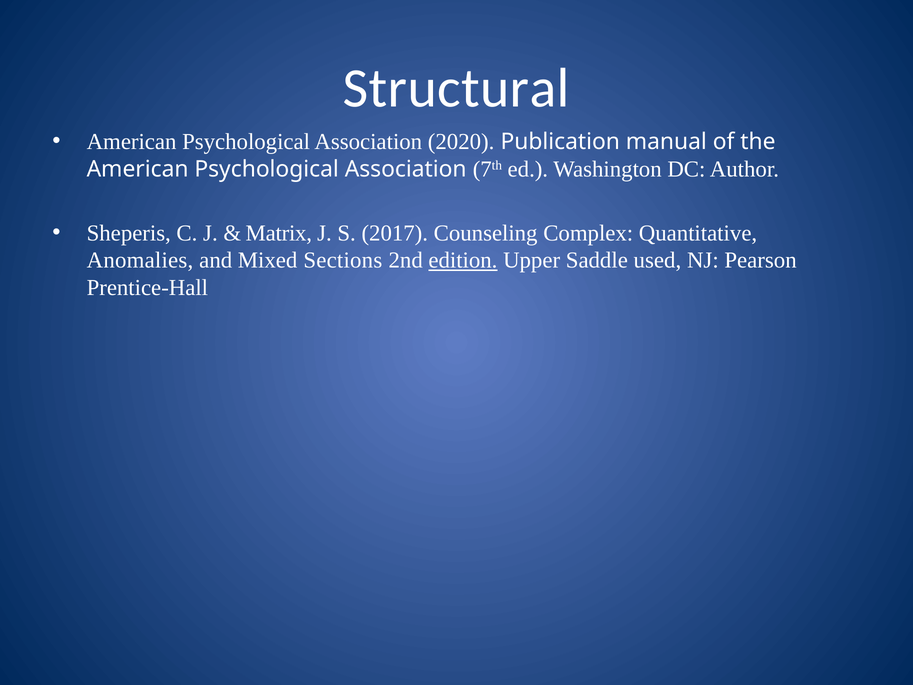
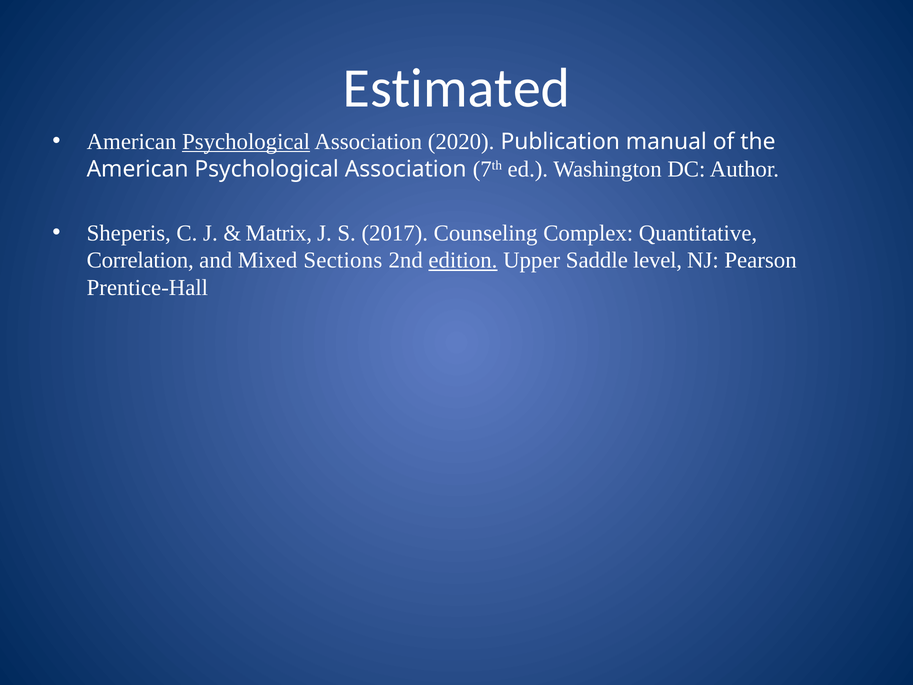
Structural: Structural -> Estimated (456, 88)
Psychological underline: none -> present (246, 142)
Anomalies: Anomalies -> Correlation (140, 260)
used: used -> level (658, 260)
